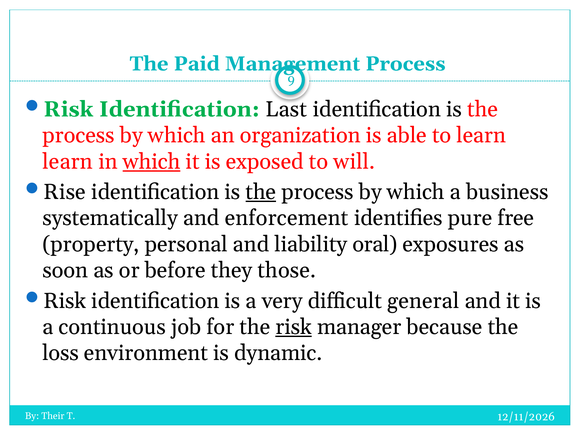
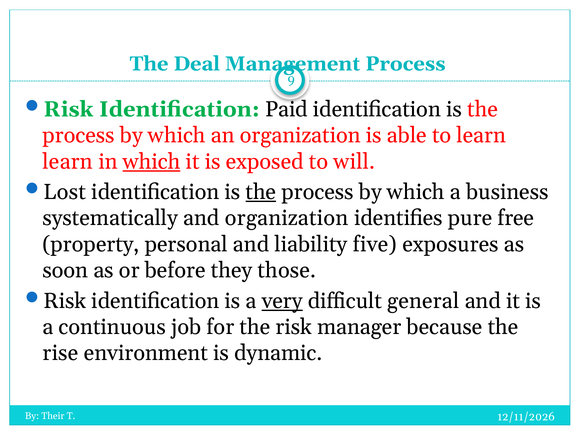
Paid: Paid -> Deal (197, 64)
Last: Last -> Paid (286, 109)
Rise: Rise -> Lost (65, 192)
and enforcement: enforcement -> organization (287, 218)
oral: oral -> five (375, 244)
very underline: none -> present (282, 301)
risk underline: present -> none (294, 327)
loss: loss -> rise (60, 353)
